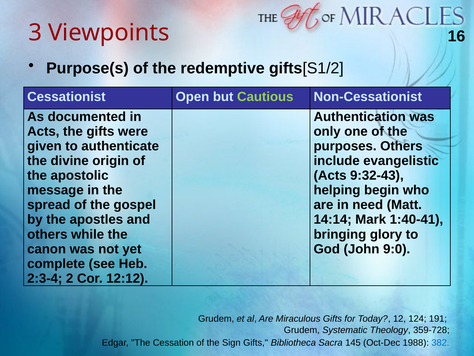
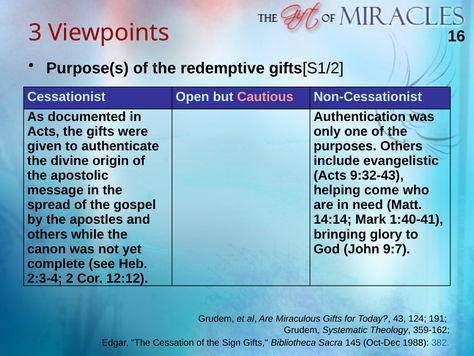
Cautious colour: light green -> pink (265, 97)
begin: begin -> come (382, 190)
9:0: 9:0 -> 9:7 (397, 249)
12: 12 -> 43 (400, 318)
359-728: 359-728 -> 359-162 (431, 330)
